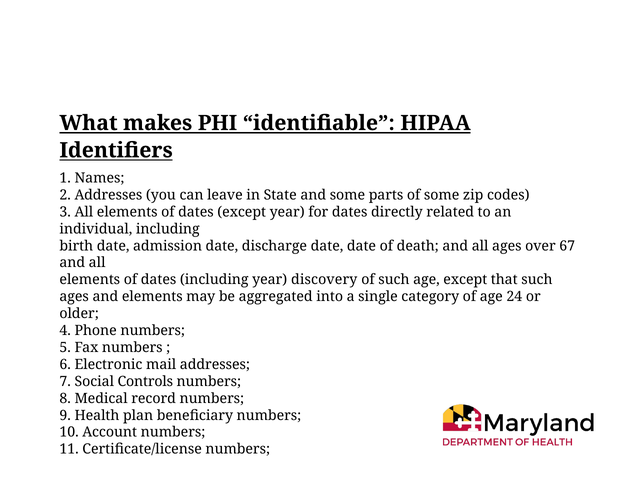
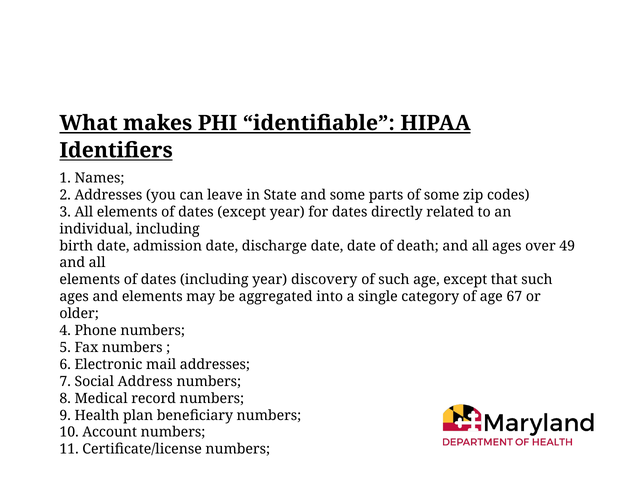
67: 67 -> 49 (567, 246)
24: 24 -> 67 (514, 297)
Controls: Controls -> Address (145, 382)
